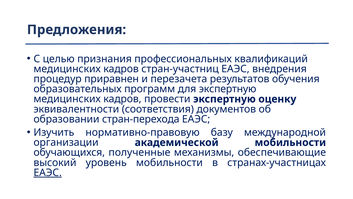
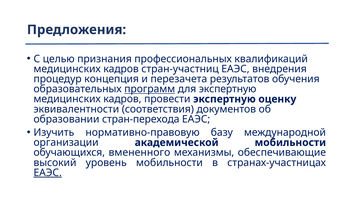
приравнен: приравнен -> концепция (112, 79)
программ underline: none -> present (150, 89)
полученные: полученные -> вмененного (139, 152)
